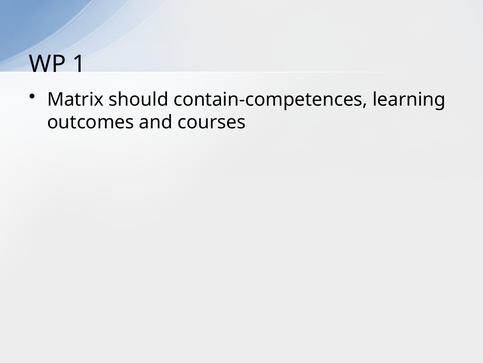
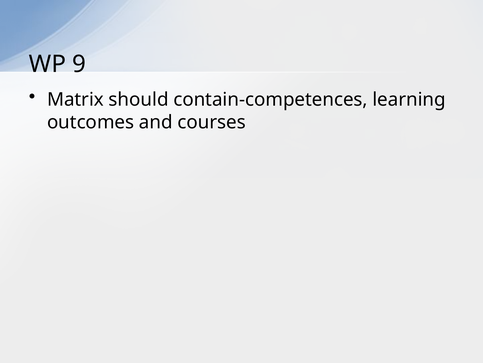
1: 1 -> 9 (79, 64)
